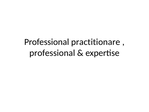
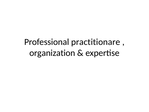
professional: professional -> organization (52, 53)
